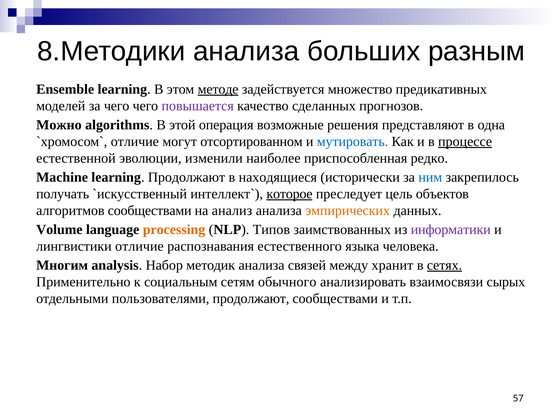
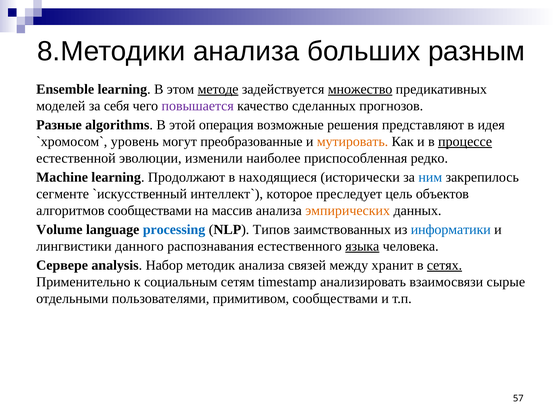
множество underline: none -> present (360, 89)
за чего: чего -> себя (117, 106)
Можно: Можно -> Разные (59, 125)
одна: одна -> идея (491, 125)
отличие: отличие -> уровень (135, 142)
отсортированном: отсортированном -> преобразованные (251, 142)
мутировать colour: blue -> orange (353, 142)
получать: получать -> сегменте (63, 194)
которое underline: present -> none (290, 194)
анализ: анализ -> массив (232, 211)
processing colour: orange -> blue (174, 230)
информатики colour: purple -> blue (451, 230)
лингвистики отличие: отличие -> данного (139, 247)
языка underline: none -> present (362, 247)
Многим: Многим -> Сервере (62, 266)
обычного: обычного -> timestamp (287, 282)
сырых: сырых -> сырые (506, 282)
пользователями продолжают: продолжают -> примитивом (251, 299)
